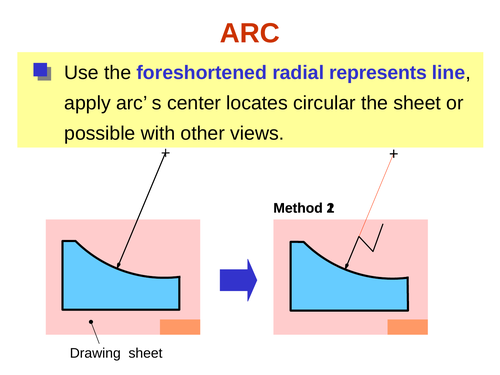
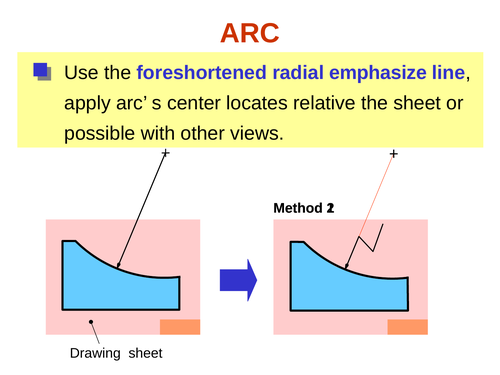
represents: represents -> emphasize (378, 73)
circular: circular -> relative (324, 103)
